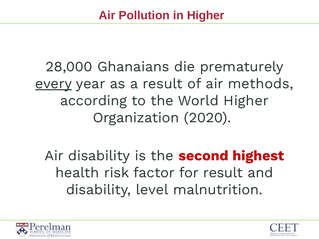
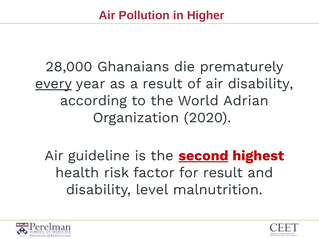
air methods: methods -> disability (261, 84)
World Higher: Higher -> Adrian (246, 101)
Air disability: disability -> guideline (99, 156)
second underline: none -> present (203, 156)
